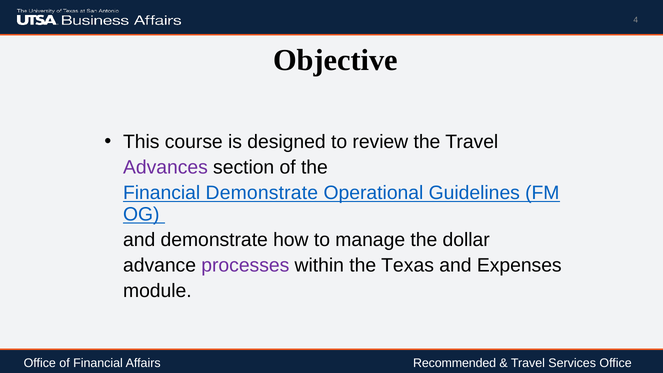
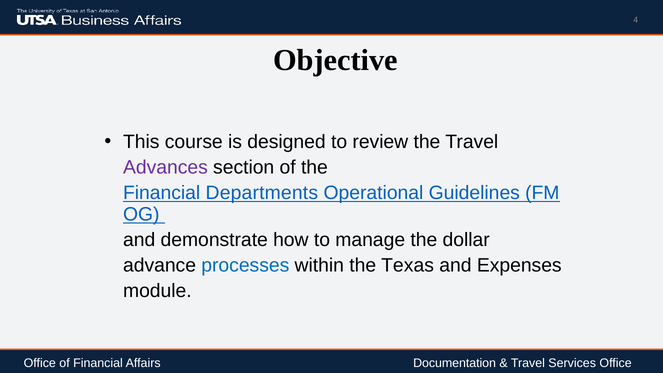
Financial Demonstrate: Demonstrate -> Departments (262, 193)
processes colour: purple -> blue (245, 265)
Recommended: Recommended -> Documentation (455, 363)
